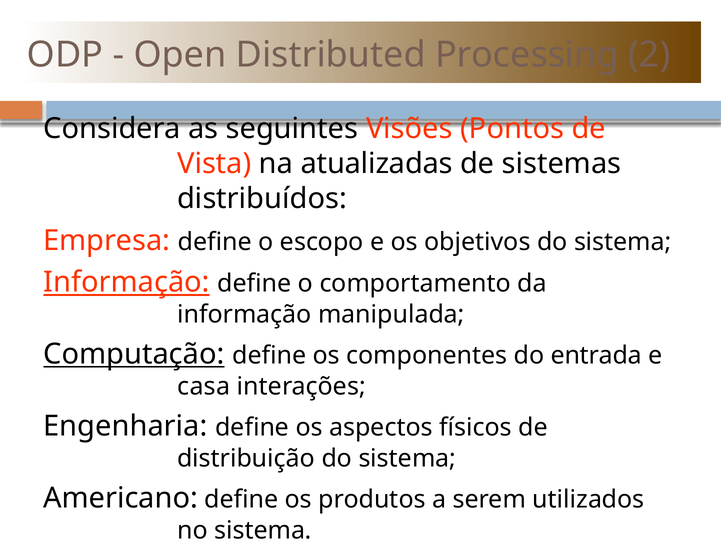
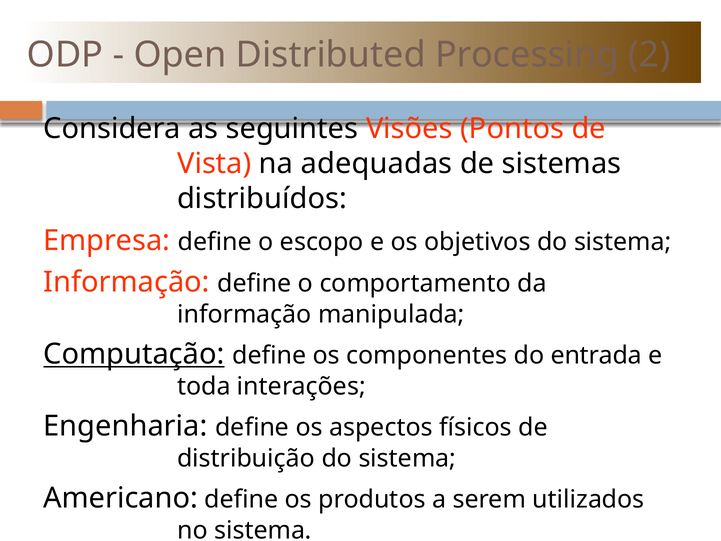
atualizadas: atualizadas -> adequadas (377, 164)
Informação underline: present -> none (126, 282)
casa: casa -> toda (204, 386)
